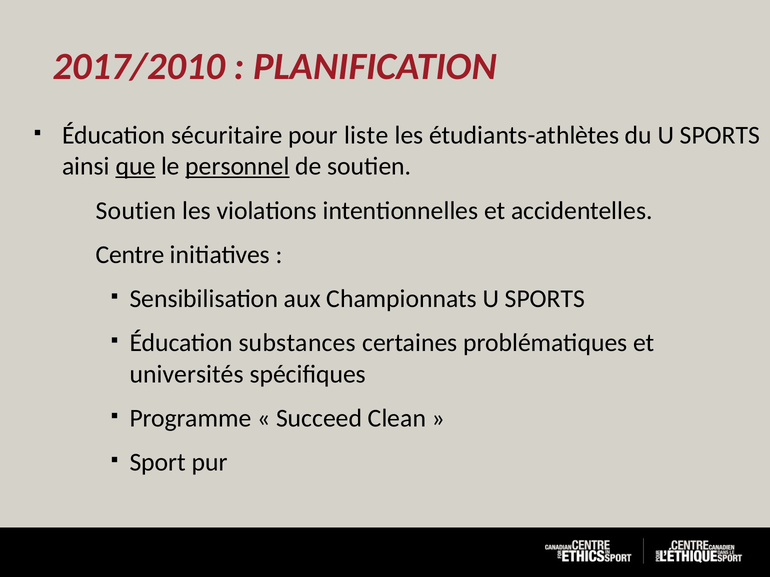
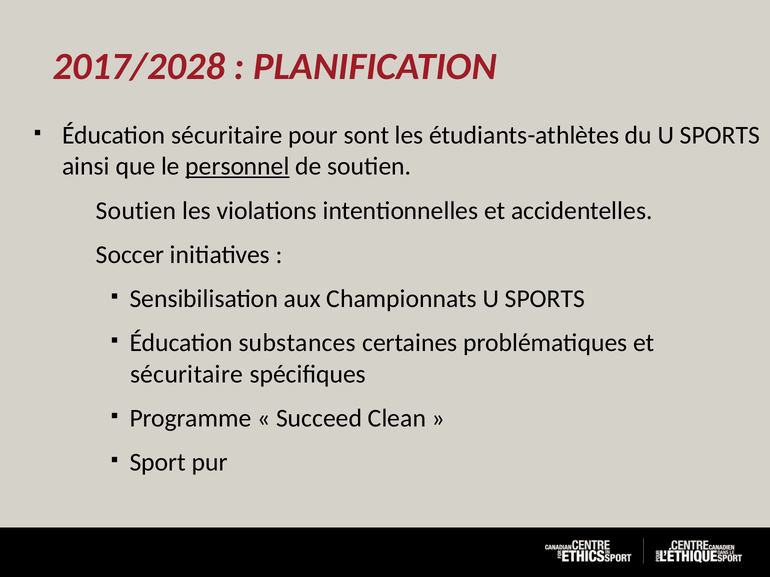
2017/2010: 2017/2010 -> 2017/2028 (139, 67)
liste: liste -> sont (366, 135)
que underline: present -> none (135, 167)
Centre: Centre -> Soccer (130, 255)
universités: universités -> sécuritaire (187, 375)
